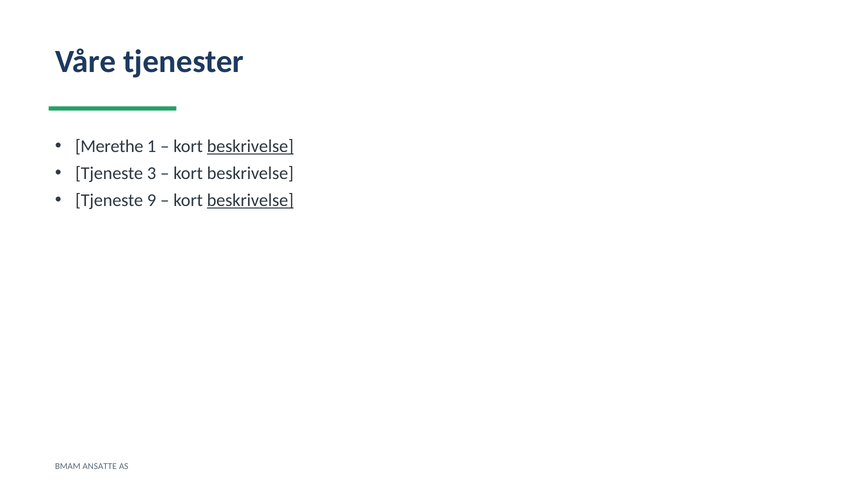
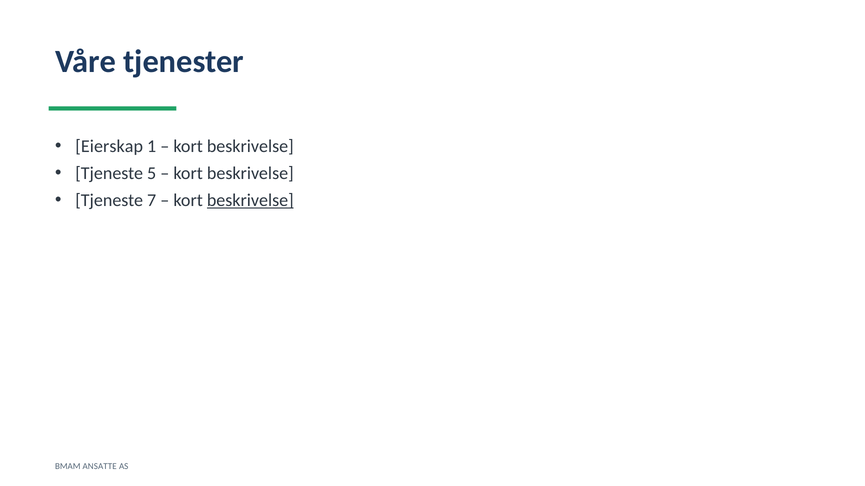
Merethe: Merethe -> Eierskap (109, 147)
beskrivelse underline: present -> none (250, 147)
3: 3 -> 5 (152, 174)
9: 9 -> 7 (152, 201)
